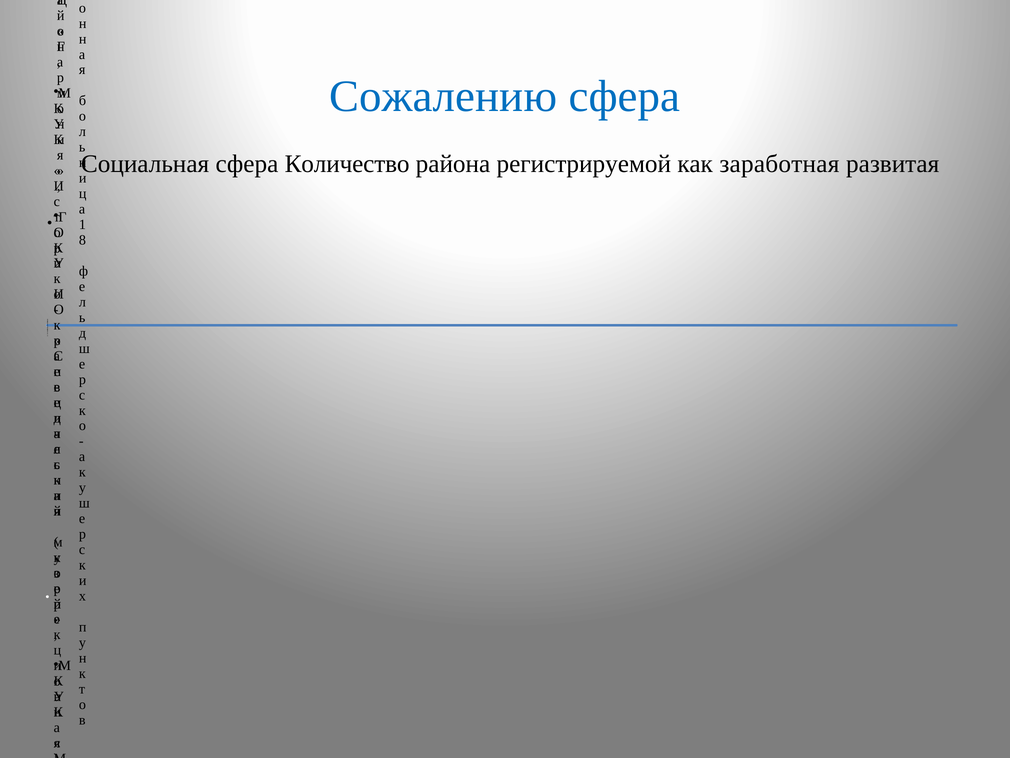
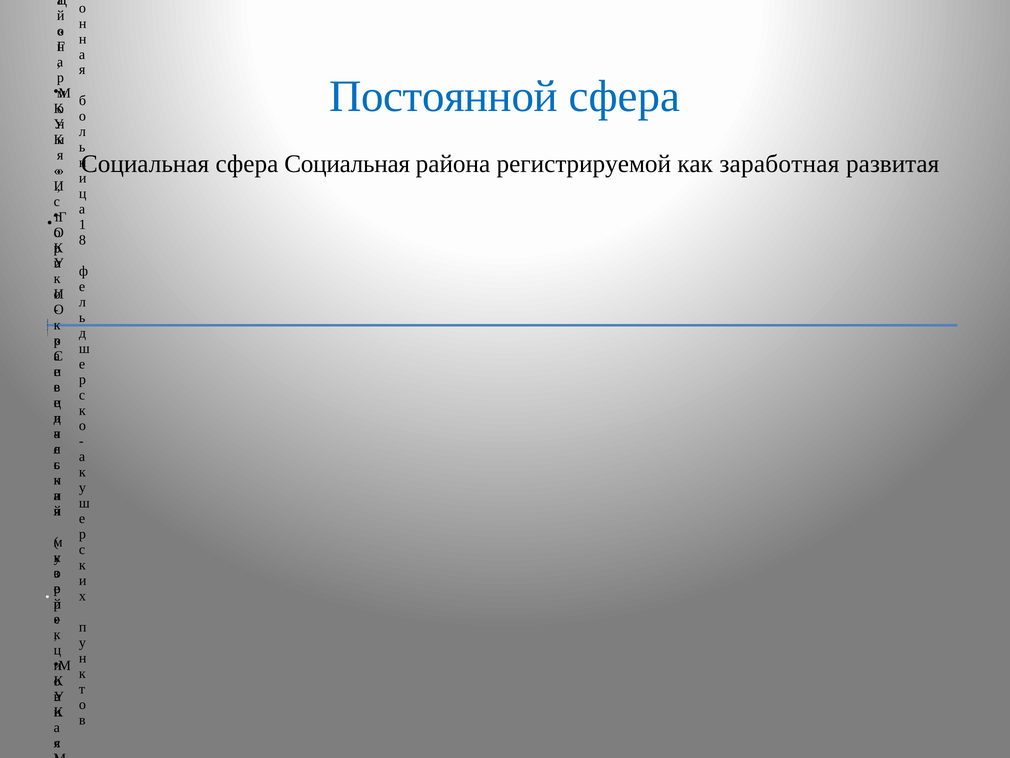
Сожалению: Сожалению -> Постоянной (443, 97)
сфера Количество: Количество -> Социальная (347, 164)
